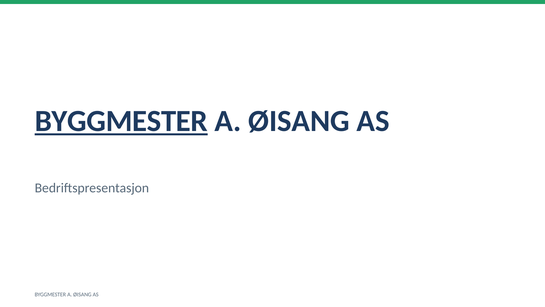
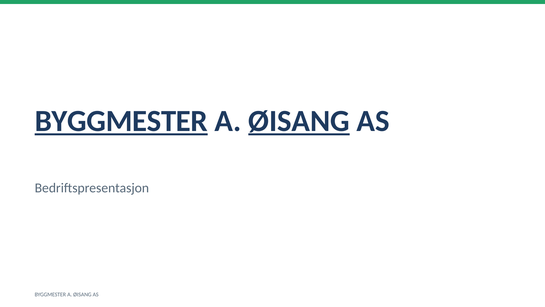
ØISANG underline: none -> present (299, 121)
